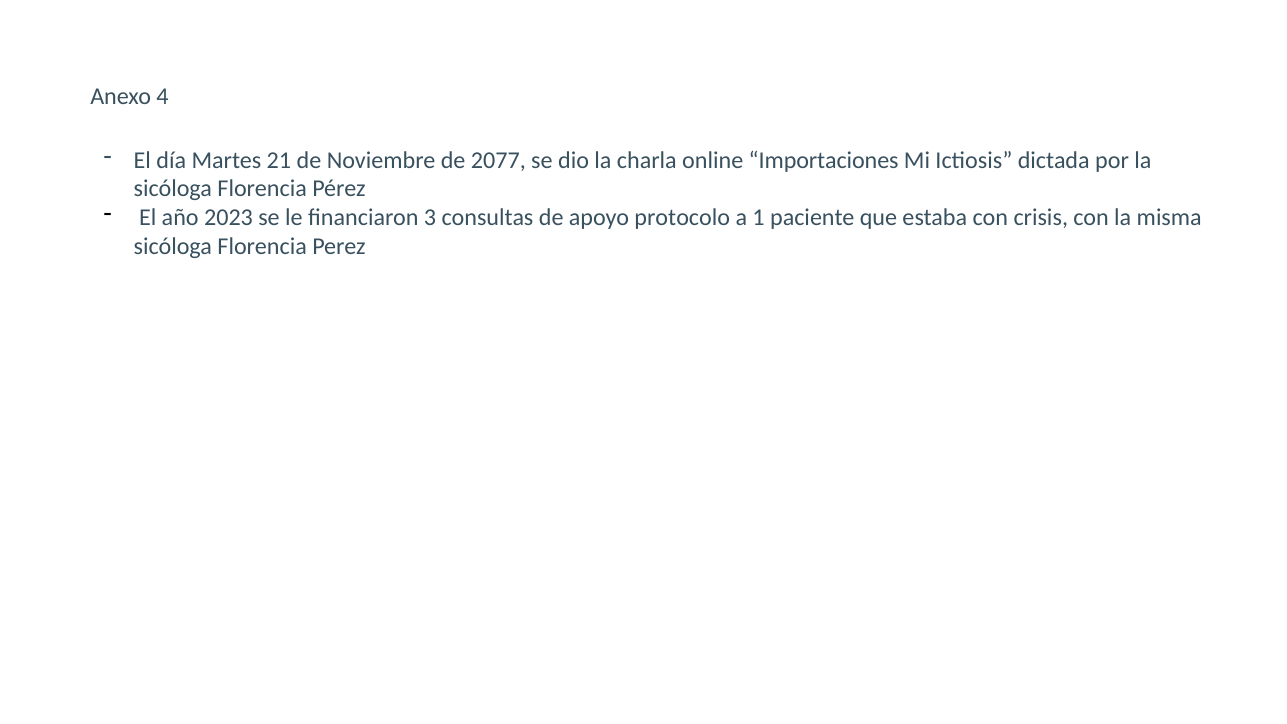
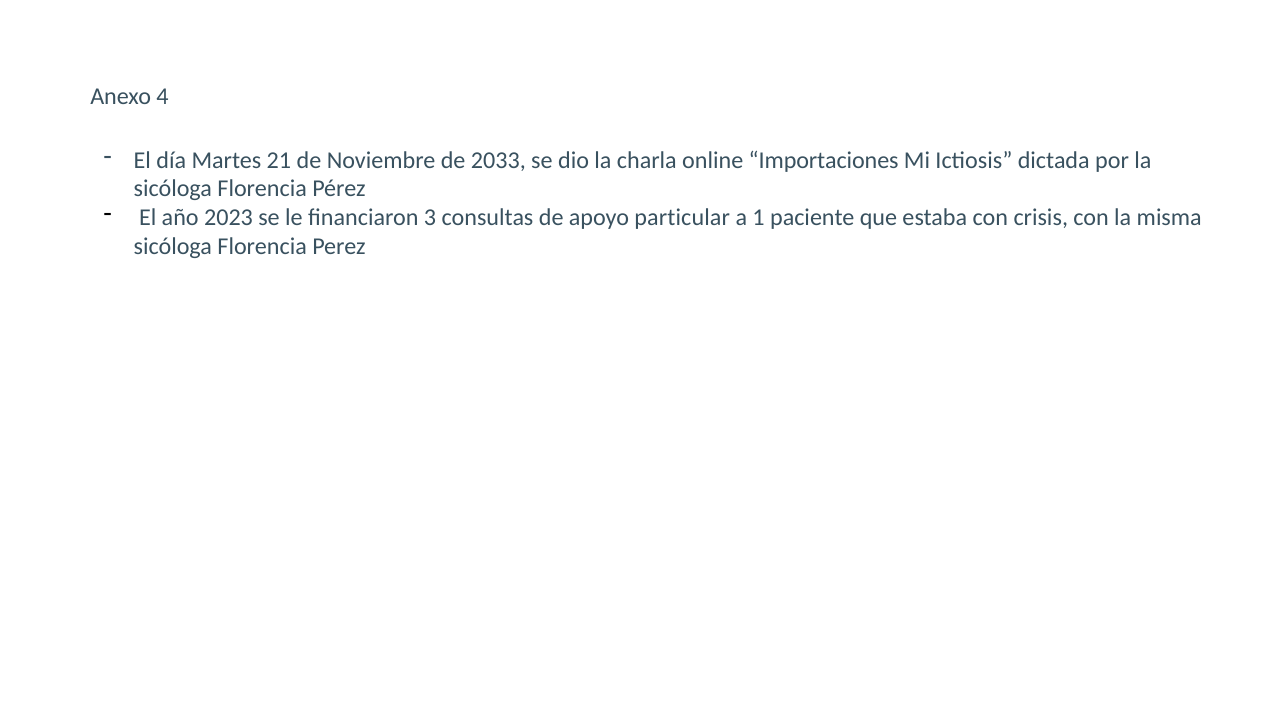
2077: 2077 -> 2033 (498, 160)
protocolo: protocolo -> particular (682, 218)
